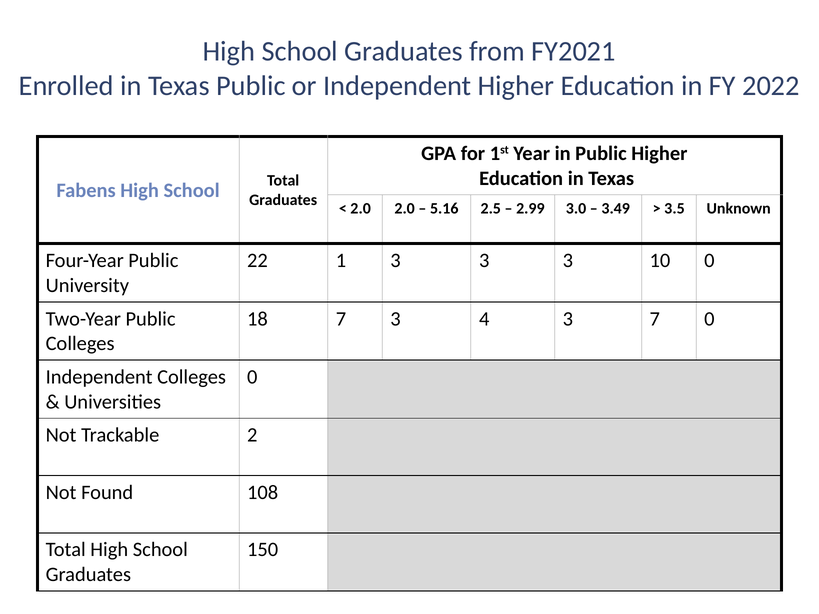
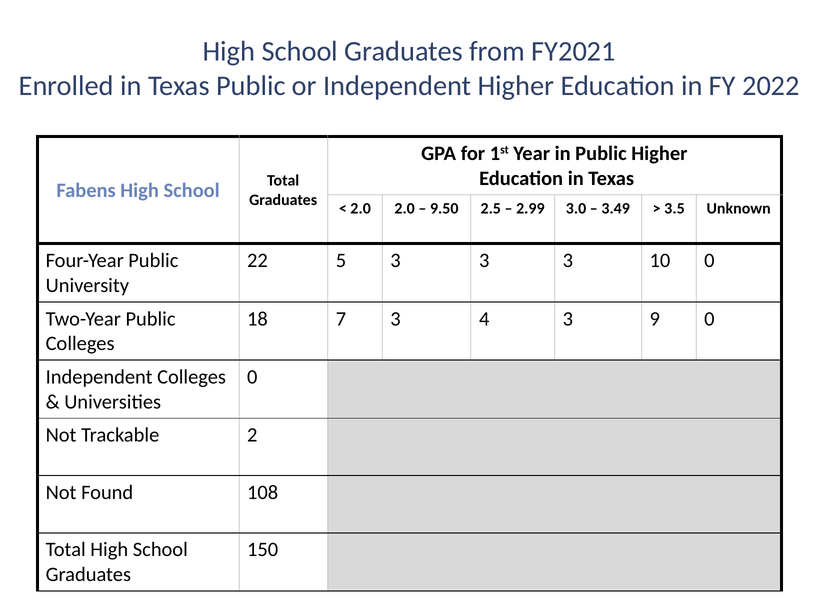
5.16: 5.16 -> 9.50 (444, 209)
1: 1 -> 5 (341, 261)
3 7: 7 -> 9 (655, 319)
